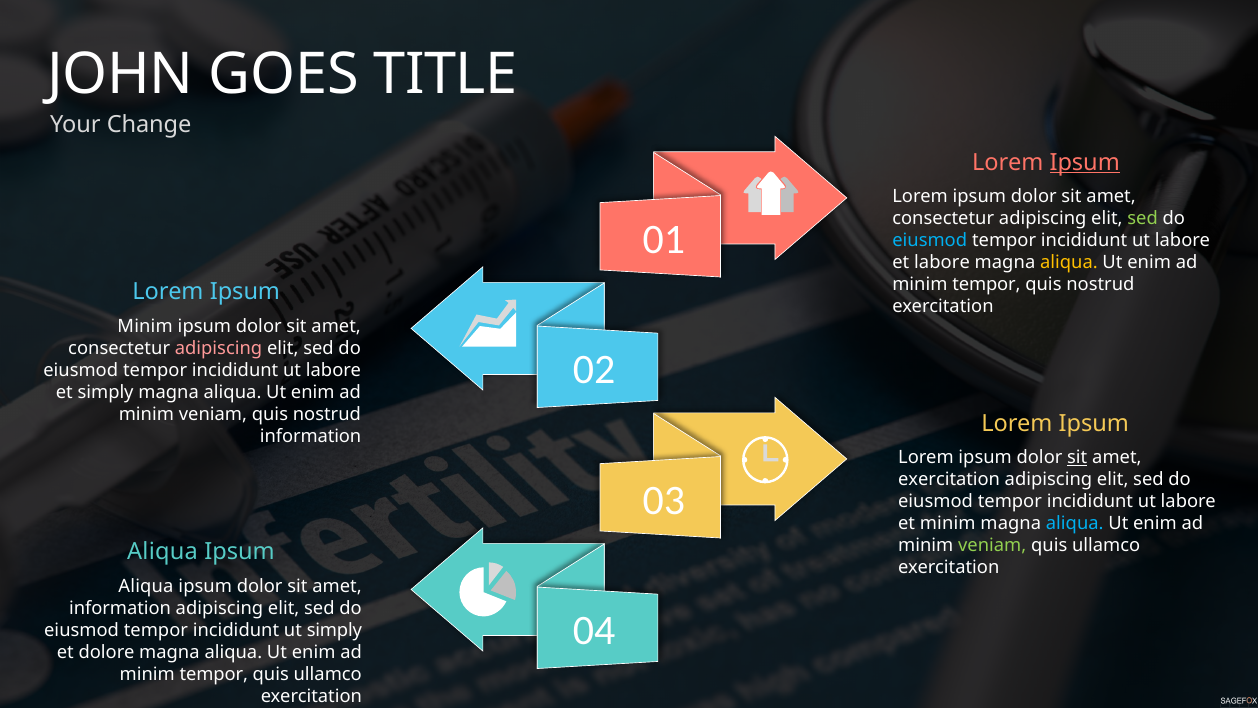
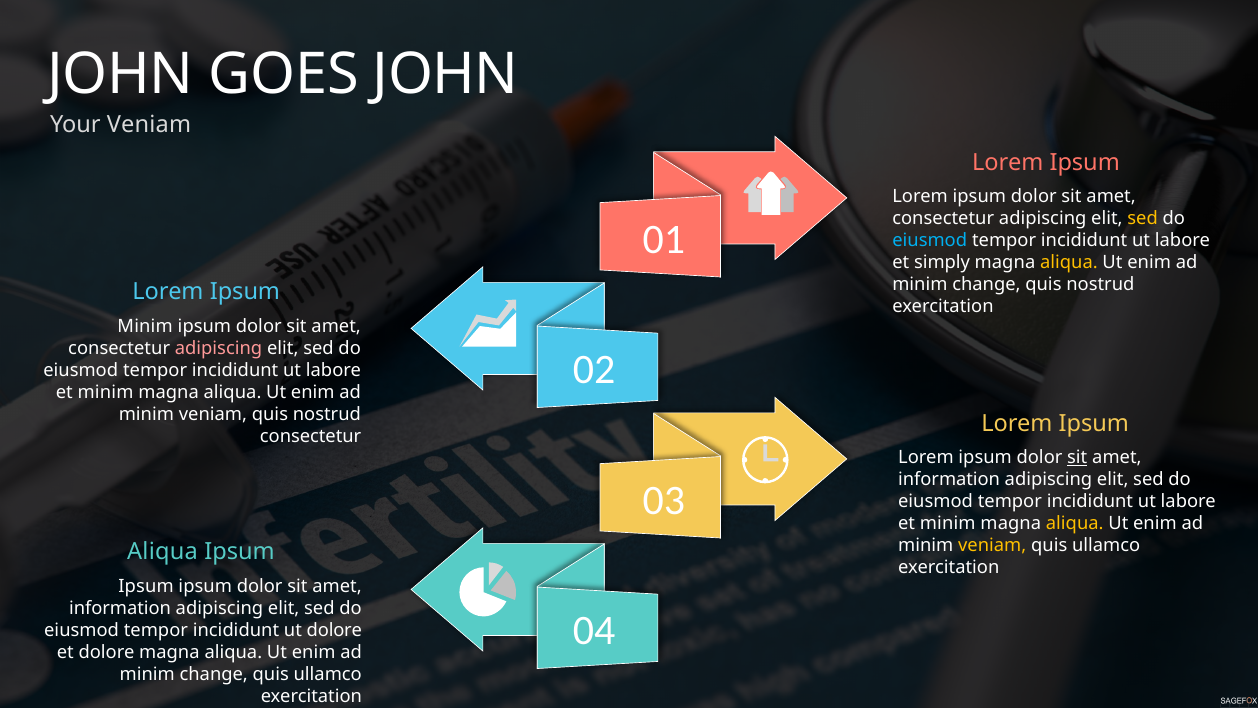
GOES TITLE: TITLE -> JOHN (446, 75)
Your Change: Change -> Veniam (149, 125)
Ipsum underline: present -> none (1085, 162)
sed colour: light green -> yellow (1143, 218)
et labore: labore -> simply (942, 262)
tempor: tempor -> change (986, 284)
simply: simply -> minim (106, 392)
information: information -> consectetur (311, 436)
exercitation: exercitation -> information (949, 479)
aliqua colour: light blue -> yellow (1075, 523)
veniam colour: light green -> yellow (992, 545)
Aliqua: Aliqua -> Ipsum (146, 586)
ut simply: simply -> dolore (334, 630)
tempor: tempor -> change (214, 674)
